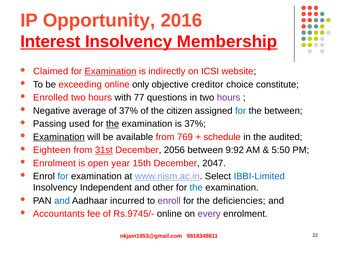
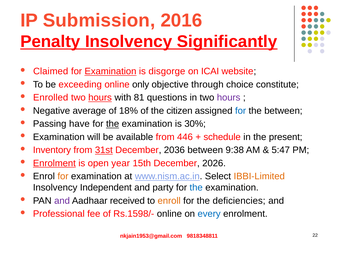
Opportunity: Opportunity -> Submission (99, 20)
Interest: Interest -> Penalty (50, 42)
Membership: Membership -> Significantly (227, 42)
indirectly: indirectly -> disgorge (167, 72)
ICSI: ICSI -> ICAI (210, 72)
creditor: creditor -> through (207, 85)
hours underline: none -> present (100, 98)
77: 77 -> 81 (139, 98)
of 37%: 37% -> 18% (129, 111)
used: used -> have (79, 124)
is 37%: 37% -> 30% (195, 124)
Examination underline: present -> none (59, 137)
769: 769 -> 446 (185, 137)
audited: audited -> present (286, 137)
Eighteen: Eighteen -> Inventory (52, 150)
2056: 2056 -> 2036 (174, 150)
9:92: 9:92 -> 9:38 (235, 150)
5:50: 5:50 -> 5:47 (281, 150)
Enrolment underline: none -> present (54, 164)
2047: 2047 -> 2026 (214, 164)
for colour: blue -> orange (63, 177)
IBBI-Limited colour: blue -> orange (259, 177)
other: other -> party (163, 188)
and colour: blue -> purple (62, 201)
incurred: incurred -> received (127, 201)
enroll colour: purple -> orange (169, 201)
Accountants: Accountants -> Professional (59, 214)
Rs.9745/-: Rs.9745/- -> Rs.1598/- (134, 214)
every colour: purple -> blue (209, 214)
